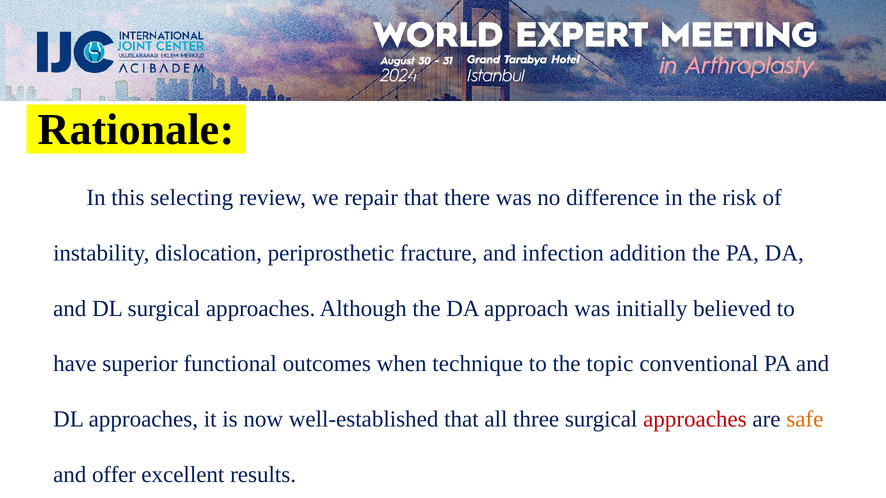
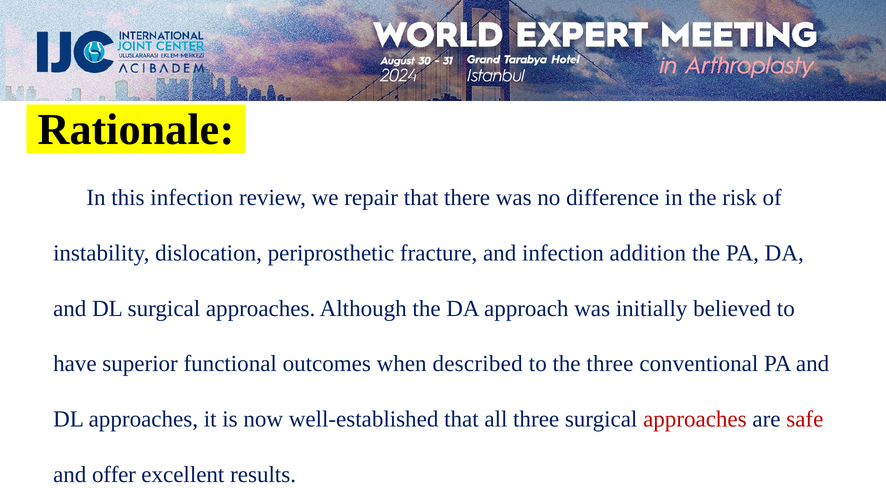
this selecting: selecting -> infection (192, 198)
technique: technique -> described (478, 364)
the topic: topic -> three (610, 364)
safe colour: orange -> red (805, 419)
